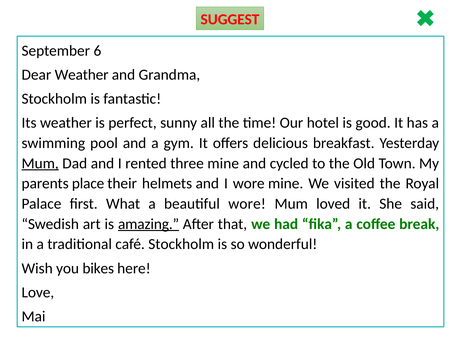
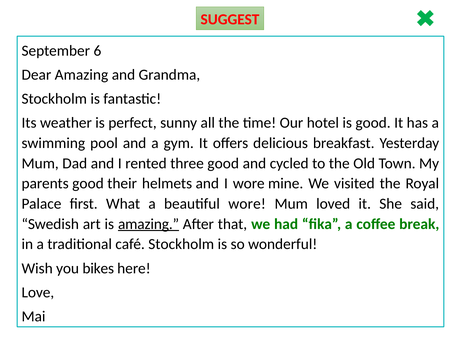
Dear Weather: Weather -> Amazing (81, 75)
Mum underline: present -> none (40, 163)
three mine: mine -> good (223, 163)
parents place: place -> good (88, 184)
